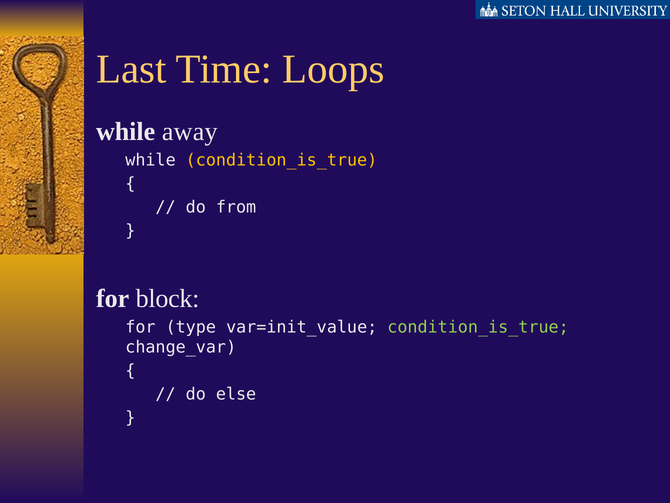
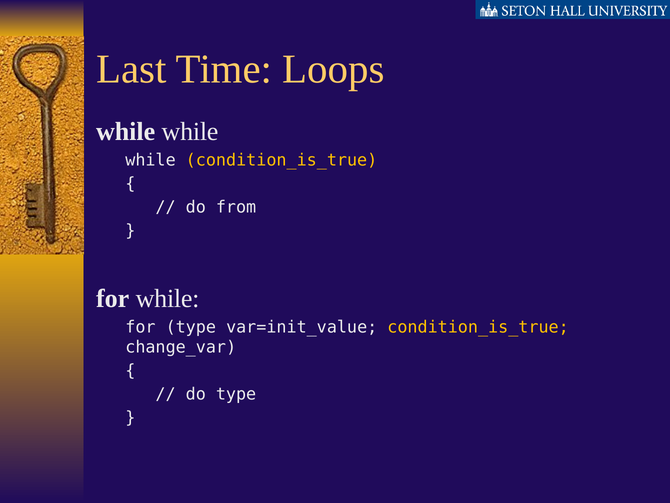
away: away -> while (190, 132)
for block: block -> while (168, 298)
condition_is_true colour: light green -> yellow (478, 327)
do else: else -> type (236, 394)
